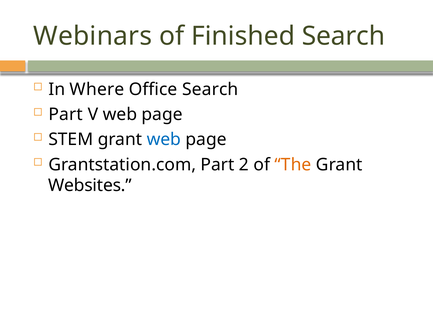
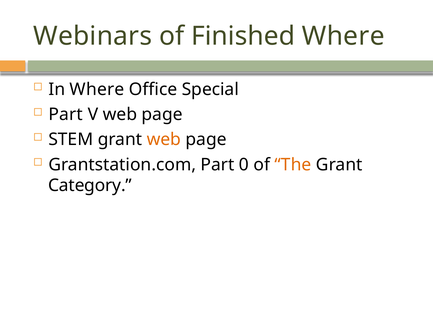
Finished Search: Search -> Where (343, 36)
Office Search: Search -> Special (210, 90)
web colour: blue -> orange (164, 140)
2: 2 -> 0 (244, 165)
Websites: Websites -> Category (90, 186)
